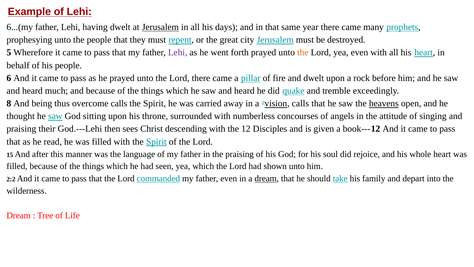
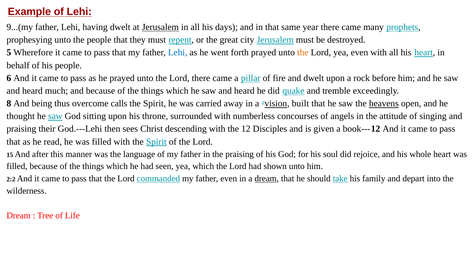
6...(my: 6...(my -> 9...(my (20, 27)
Lehi colour: purple -> blue (178, 53)
avision calls: calls -> built (300, 103)
